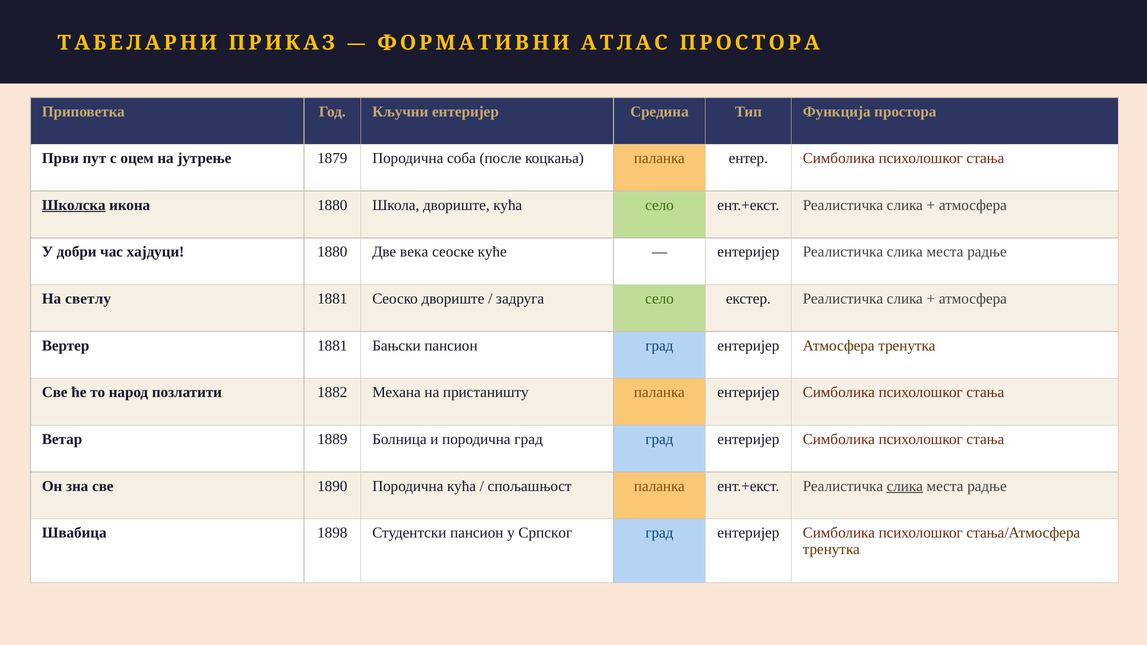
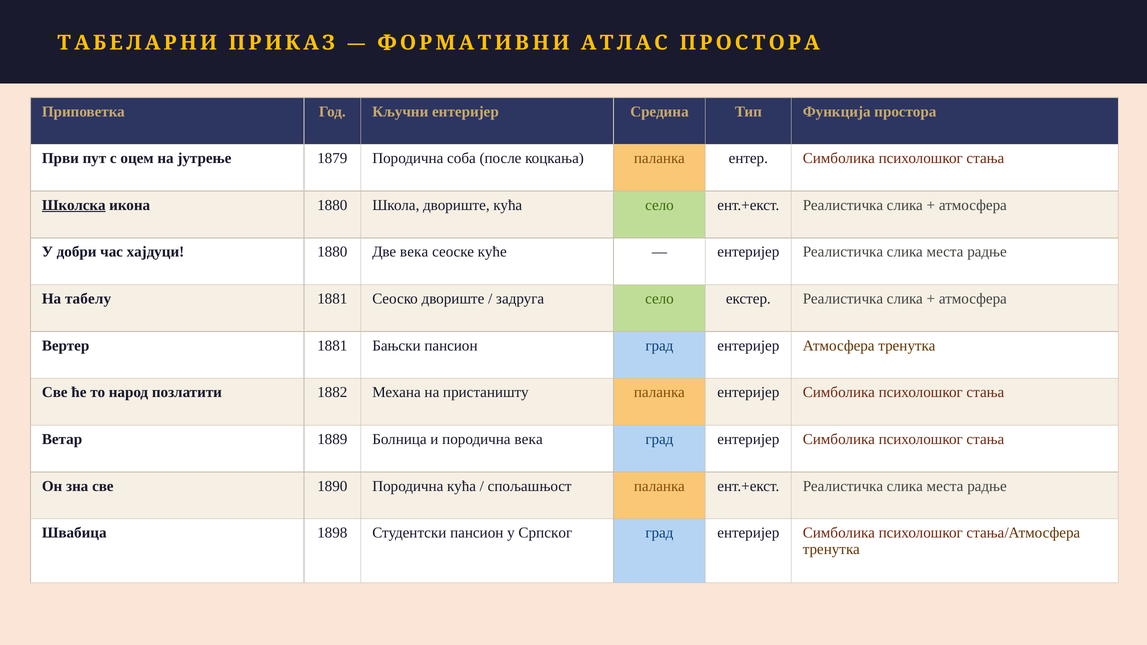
светлу: светлу -> табелу (88, 299)
породична град: град -> века (529, 439)
слика underline: present -> none (905, 486)
